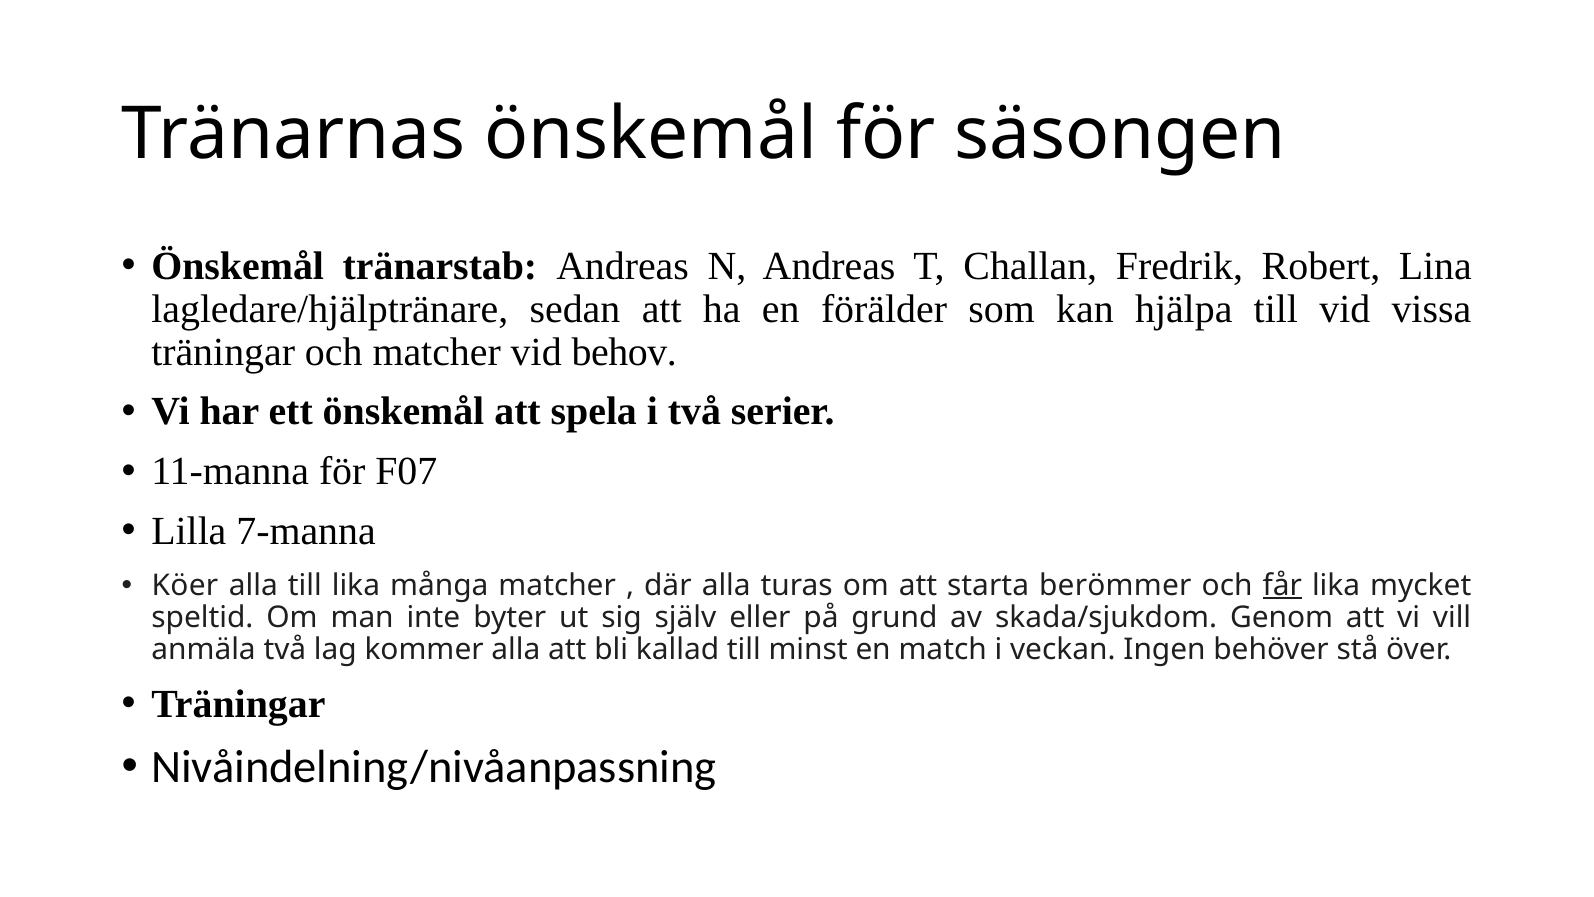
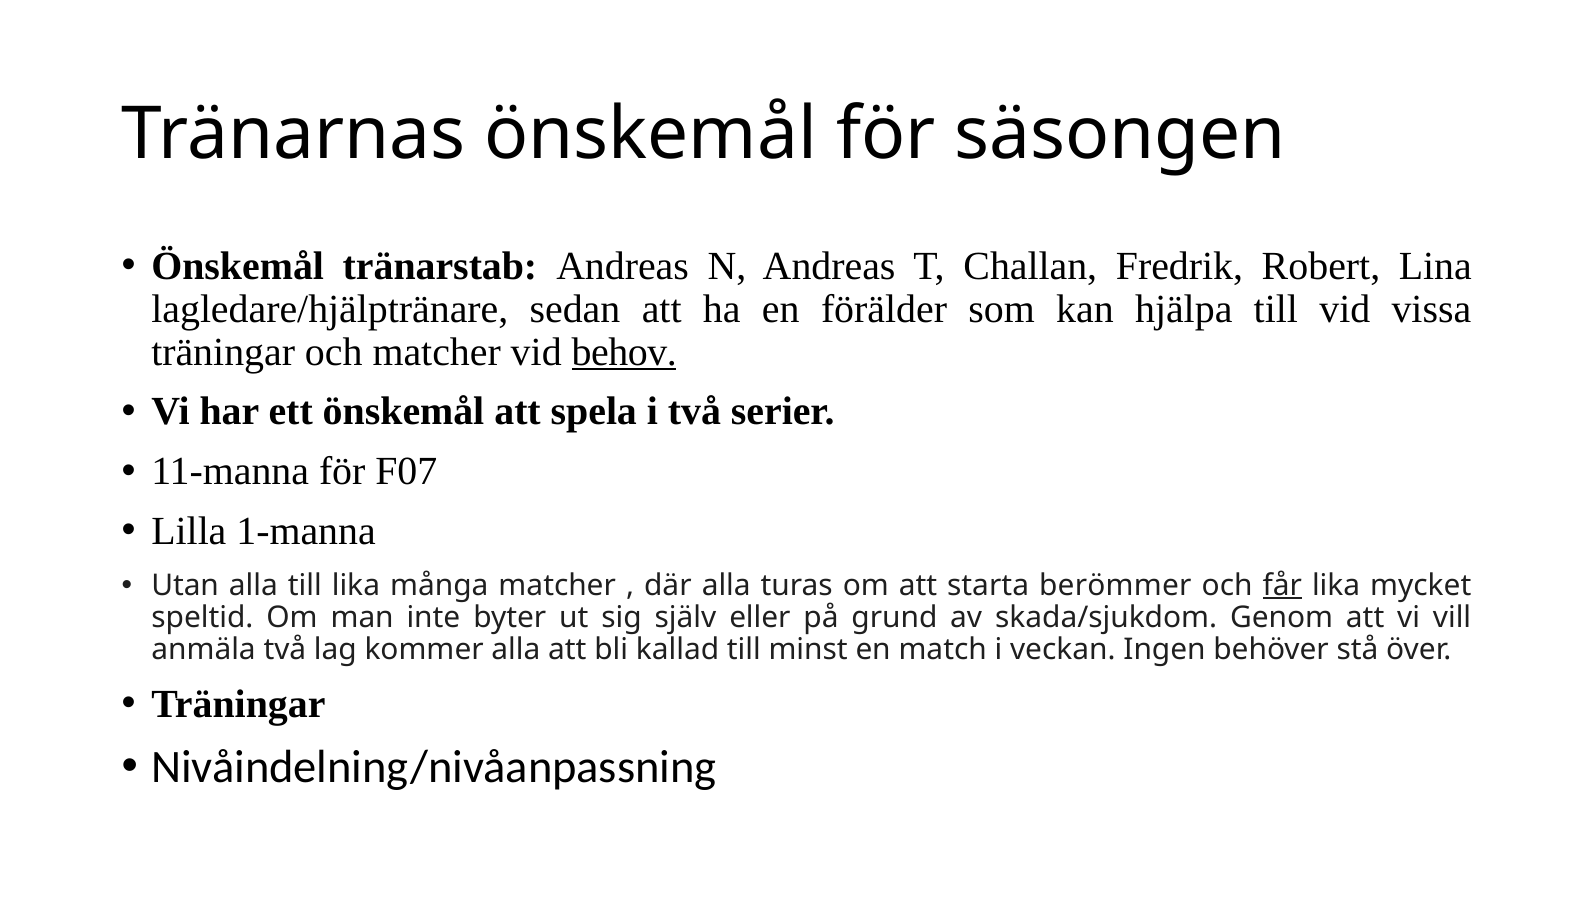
behov underline: none -> present (624, 352)
7-manna: 7-manna -> 1-manna (306, 531)
Köer: Köer -> Utan (185, 585)
